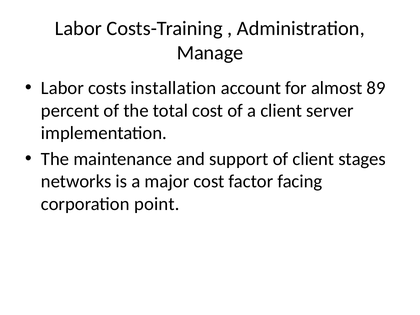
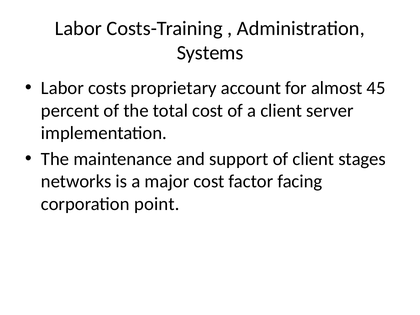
Manage: Manage -> Systems (210, 53)
installation: installation -> proprietary (174, 88)
89: 89 -> 45 (376, 88)
